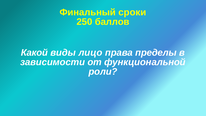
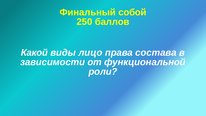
сроки: сроки -> собой (132, 12)
пределы: пределы -> состава (156, 53)
